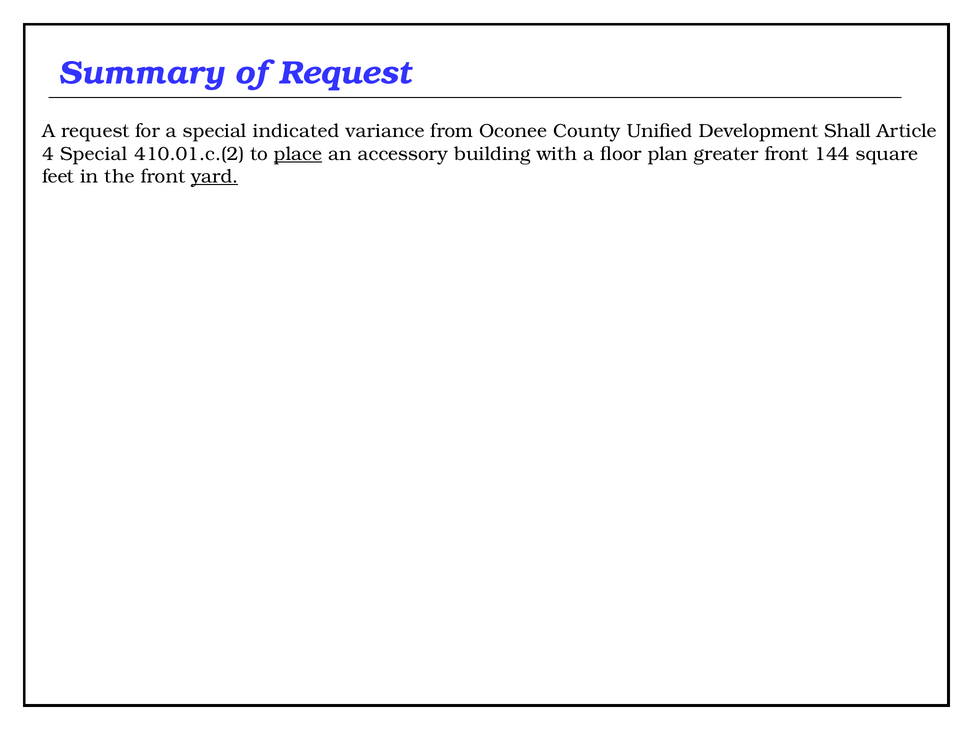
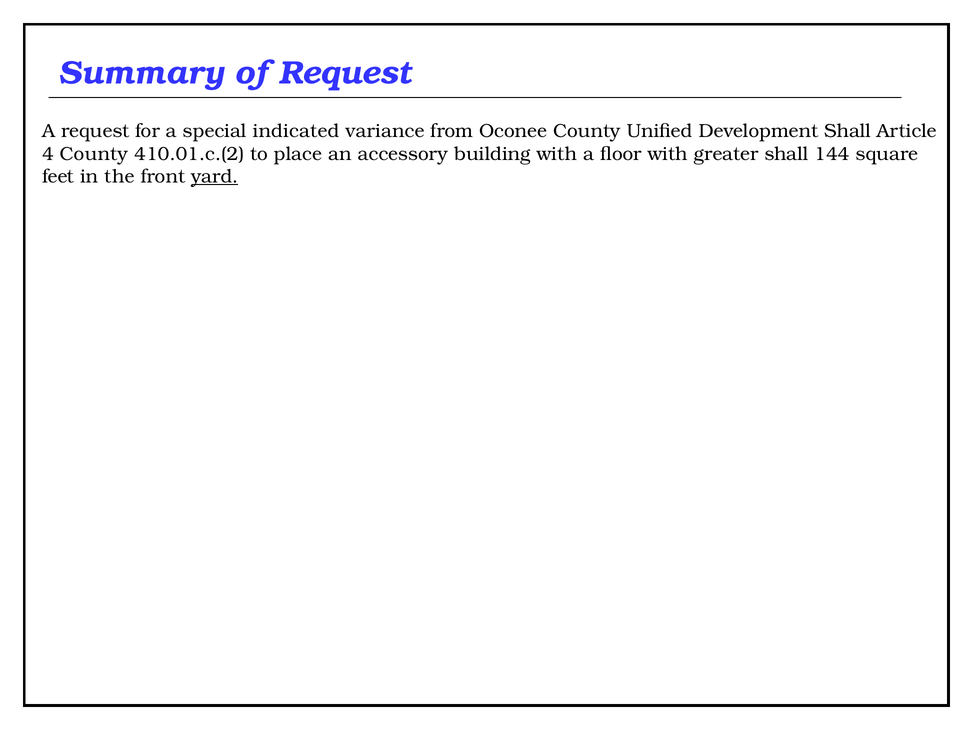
4 Special: Special -> County (94, 154)
place underline: present -> none (298, 154)
floor plan: plan -> with (668, 154)
greater front: front -> shall (786, 154)
